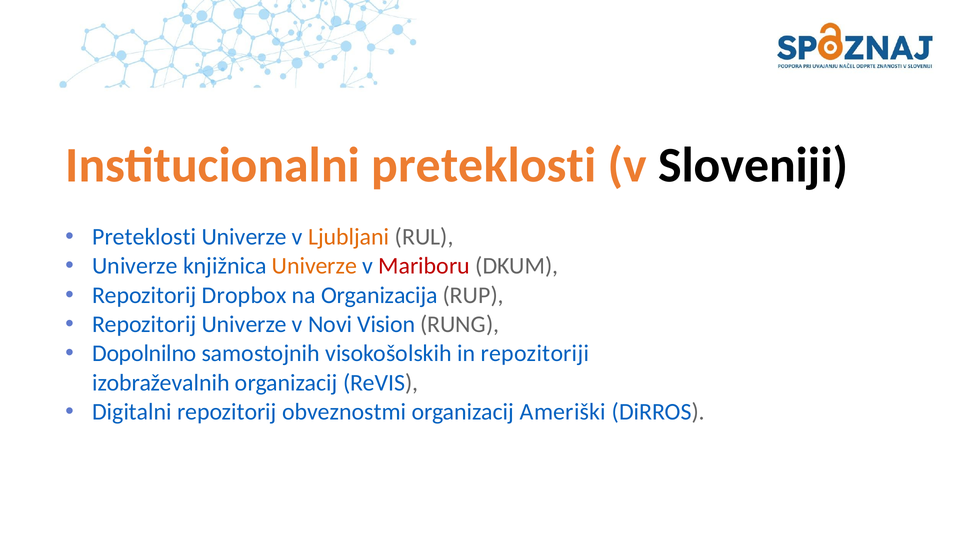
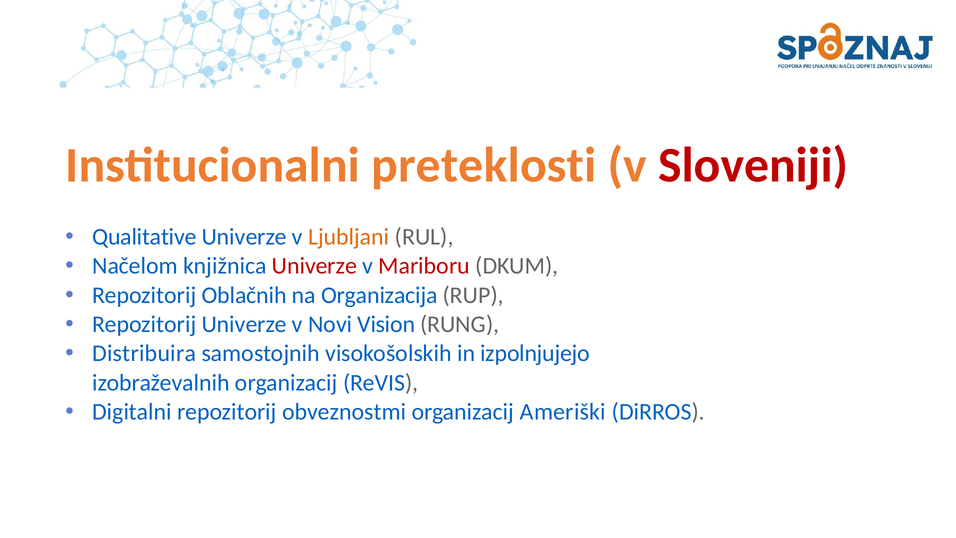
Sloveniji colour: black -> red (753, 165)
Preteklosti: Preteklosti -> Qualitative (144, 237)
Univerze: Univerze -> Načelom (135, 266)
Univerze colour: orange -> red (314, 266)
Dropbox: Dropbox -> Oblačnih (244, 295)
Dopolnilno: Dopolnilno -> Distribuira (144, 353)
repozitoriji: repozitoriji -> izpolnjujejo (535, 353)
